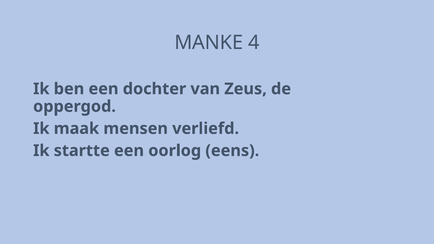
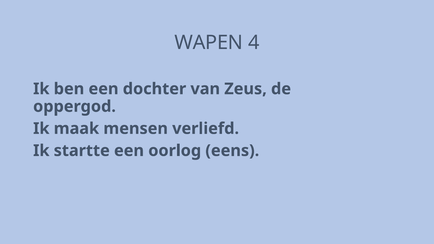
MANKE: MANKE -> WAPEN (209, 43)
